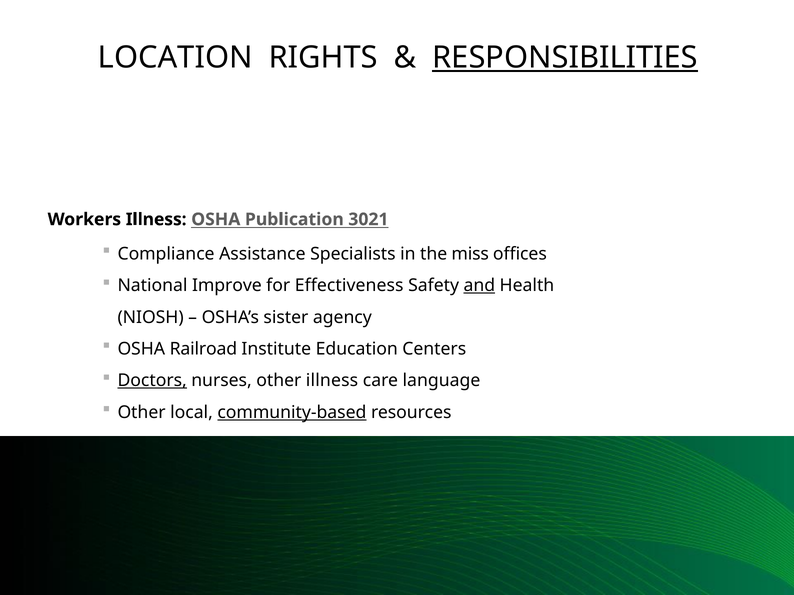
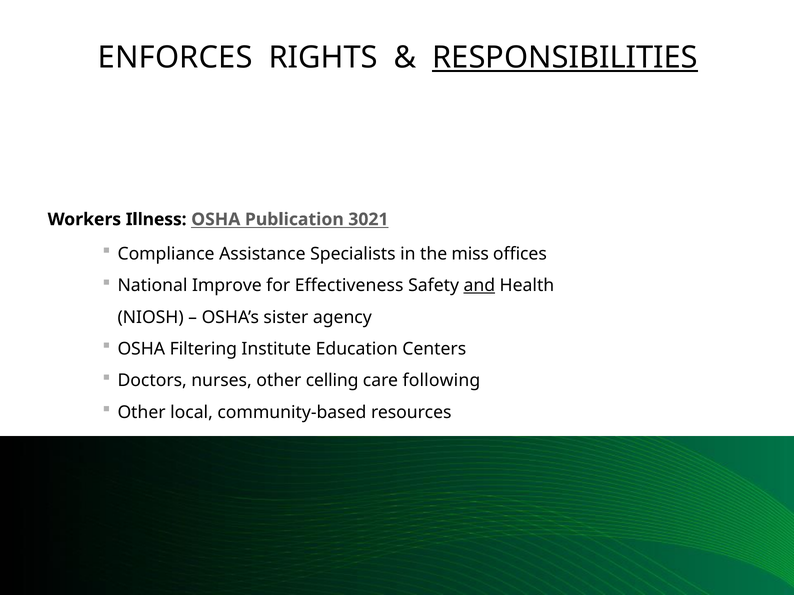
LOCATION: LOCATION -> ENFORCES (175, 58)
Railroad: Railroad -> Filtering (203, 349)
Doctors underline: present -> none (152, 381)
other illness: illness -> celling (332, 381)
language: language -> following (441, 381)
community-based underline: present -> none (292, 413)
